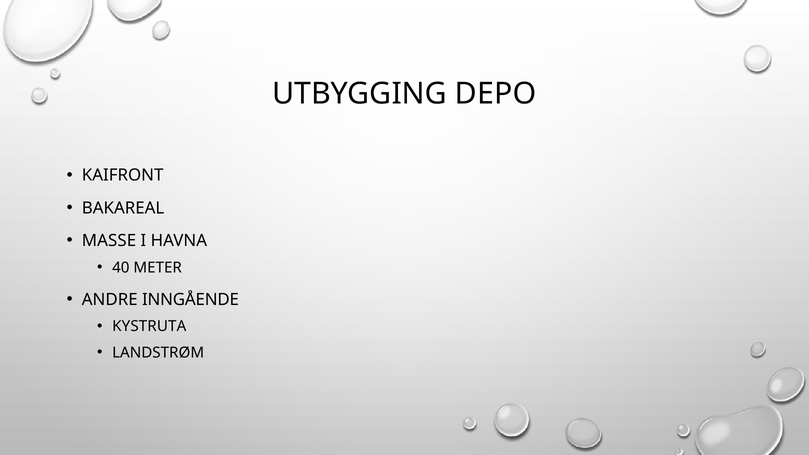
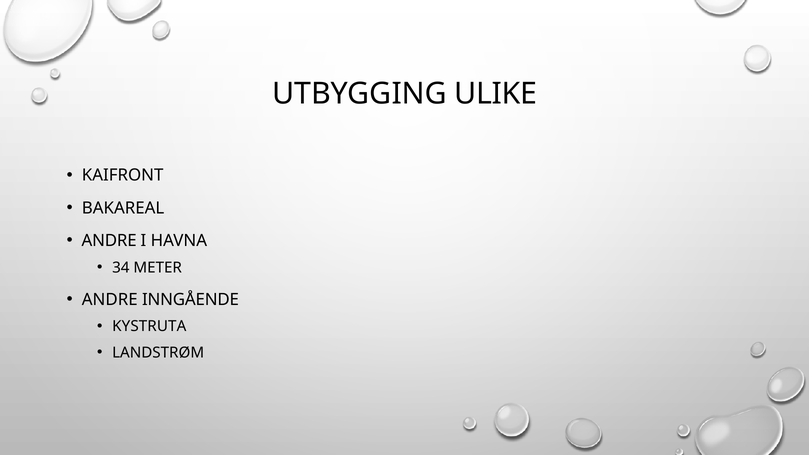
DEPO: DEPO -> ULIKE (496, 94)
MASSE: MASSE -> ANDRE (109, 241)
40: 40 -> 34 (121, 268)
